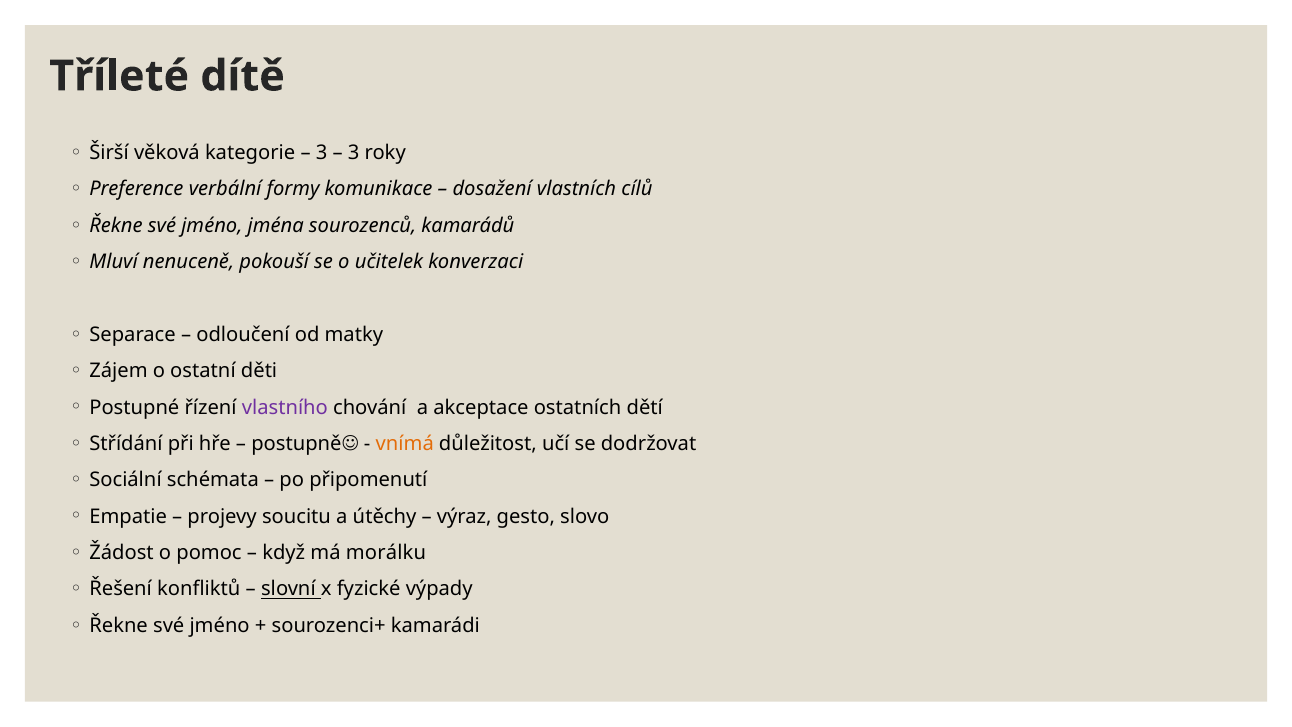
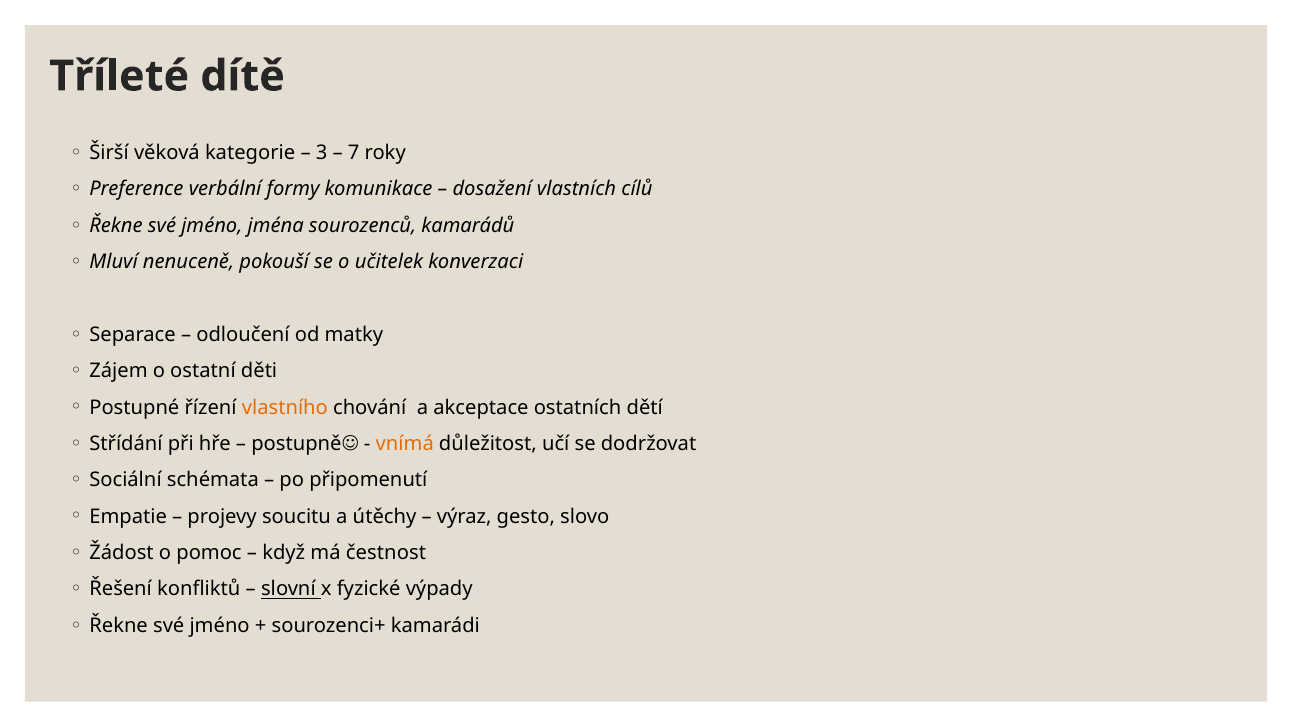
3: 3 -> 7 (354, 153)
vlastního colour: purple -> orange (285, 407)
morálku: morálku -> čestnost (386, 553)
